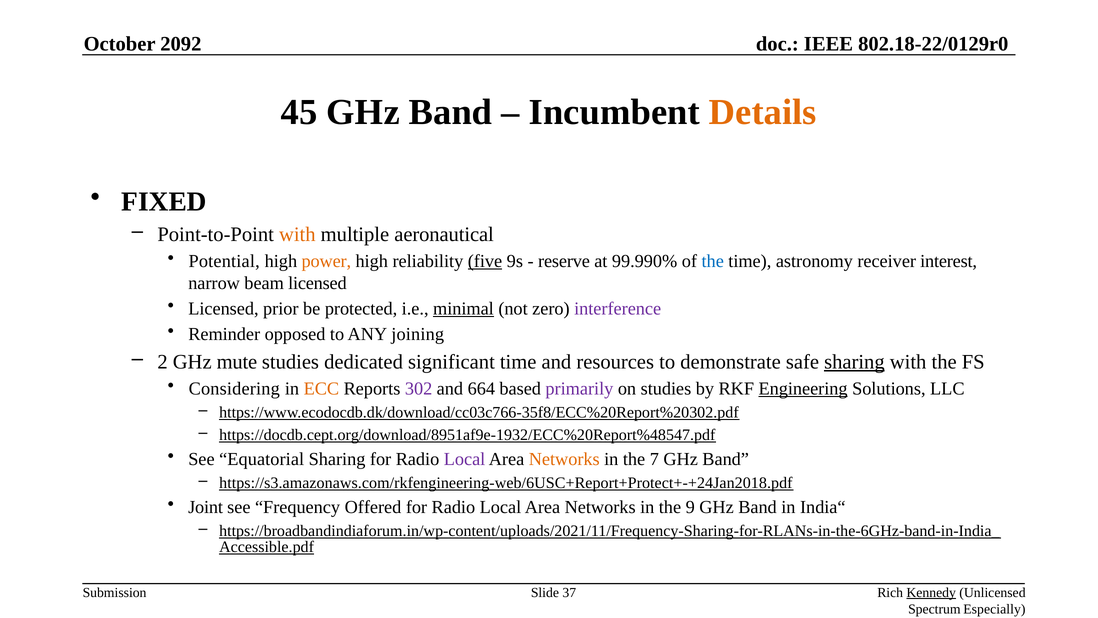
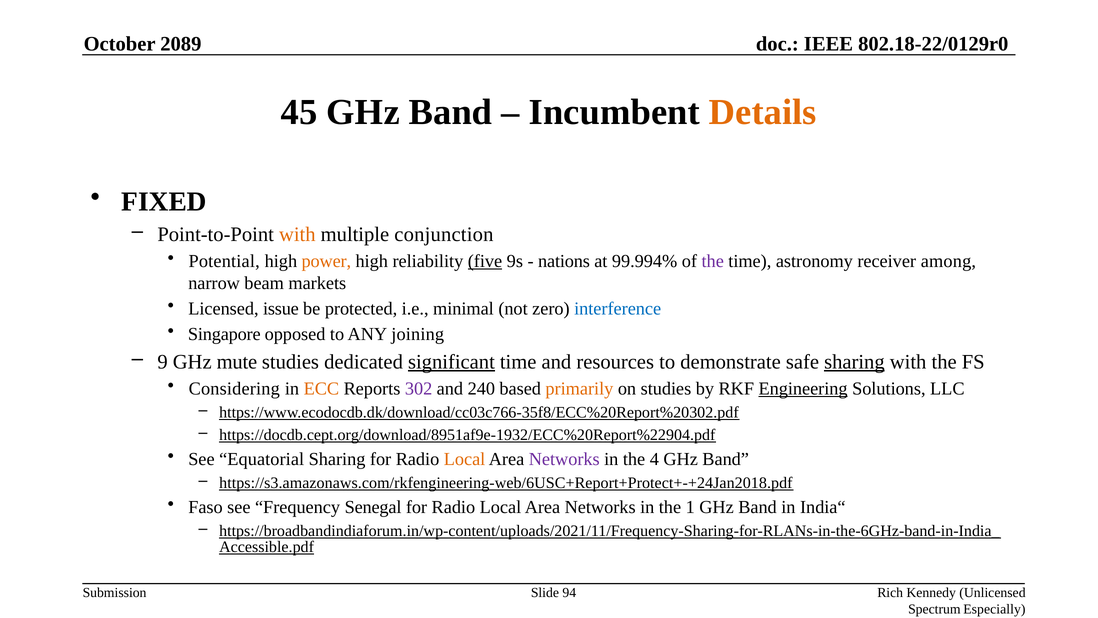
2092: 2092 -> 2089 (181, 44)
aeronautical: aeronautical -> conjunction (444, 234)
reserve: reserve -> nations (564, 261)
99.990%: 99.990% -> 99.994% (645, 261)
the colour: blue -> purple (713, 261)
interest: interest -> among (948, 261)
beam licensed: licensed -> markets (317, 283)
prior: prior -> issue (281, 309)
minimal underline: present -> none (463, 309)
interference colour: purple -> blue (618, 309)
Reminder: Reminder -> Singapore (224, 334)
2: 2 -> 9 (163, 362)
significant underline: none -> present (451, 362)
664: 664 -> 240 (481, 389)
primarily colour: purple -> orange (579, 389)
https://docdb.cept.org/download/8951af9e-1932/ECC%20Report%48547.pdf: https://docdb.cept.org/download/8951af9e-1932/ECC%20Report%48547.pdf -> https://docdb.cept.org/download/8951af9e-1932/ECC%20Report%22904.pdf (467, 435)
Local colour: purple -> orange (465, 459)
Networks colour: orange -> purple (564, 459)
7: 7 -> 4 (654, 459)
Joint: Joint -> Faso (205, 507)
Offered: Offered -> Senegal (373, 507)
9: 9 -> 1 (690, 507)
37: 37 -> 94 (569, 592)
Kennedy underline: present -> none (931, 592)
